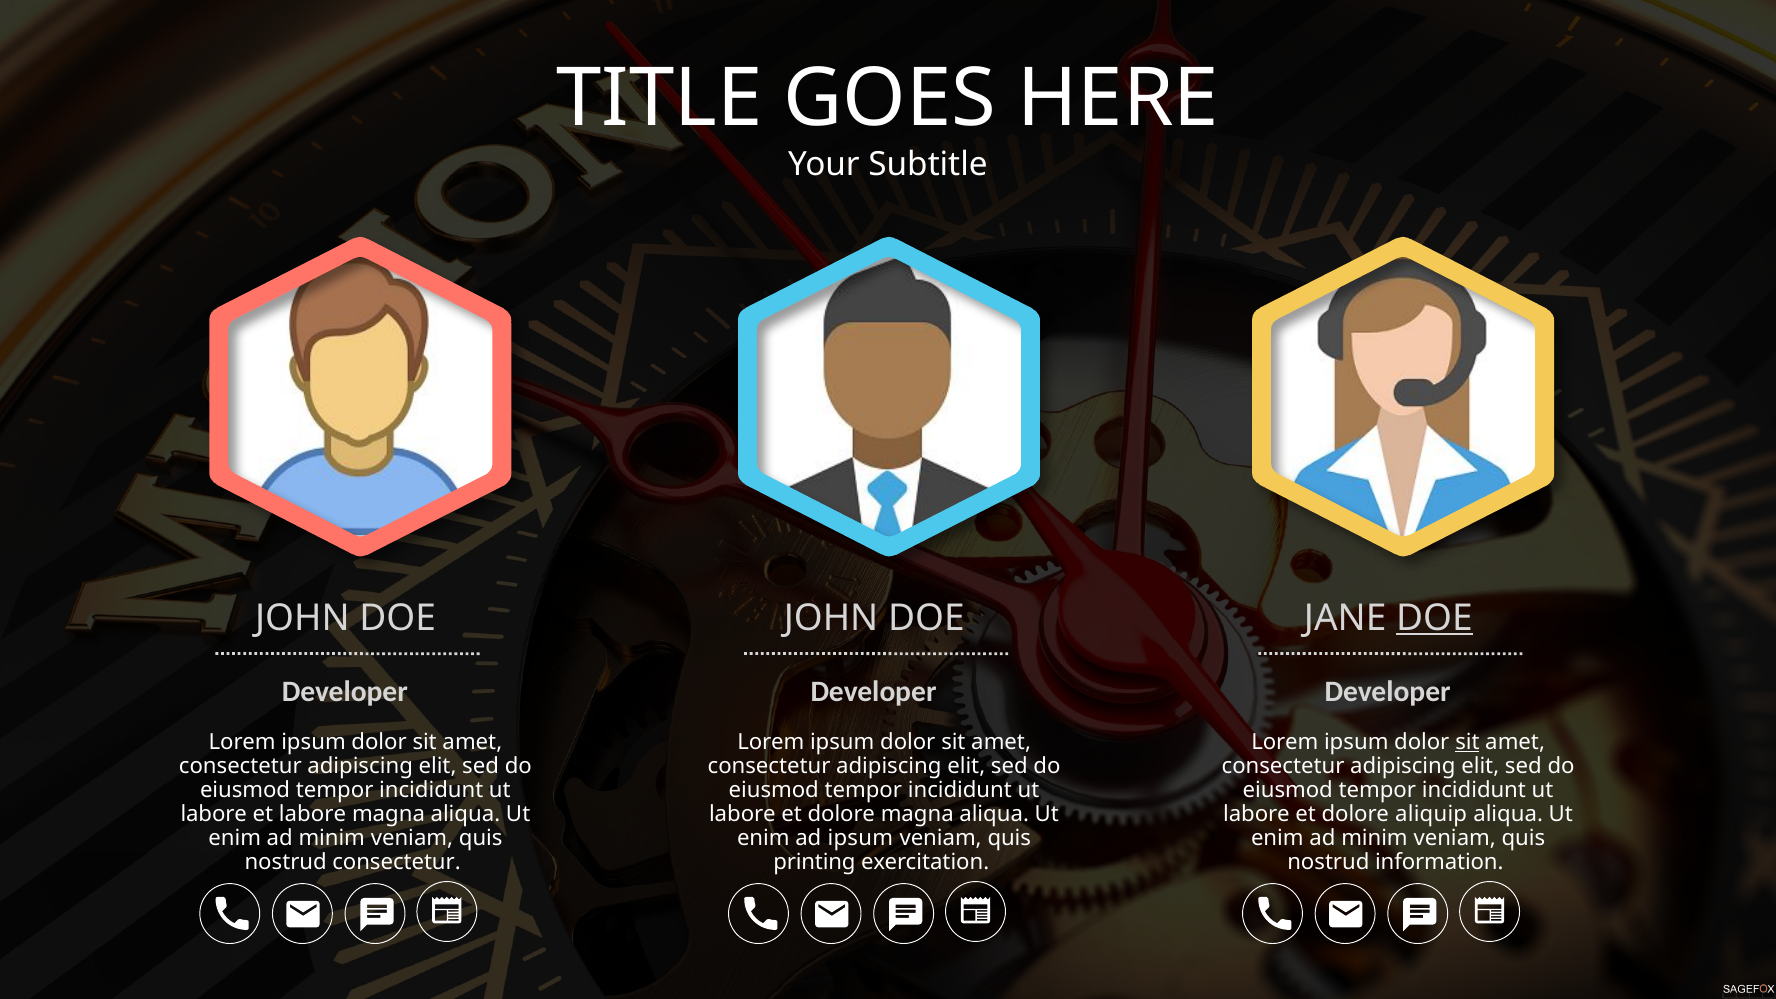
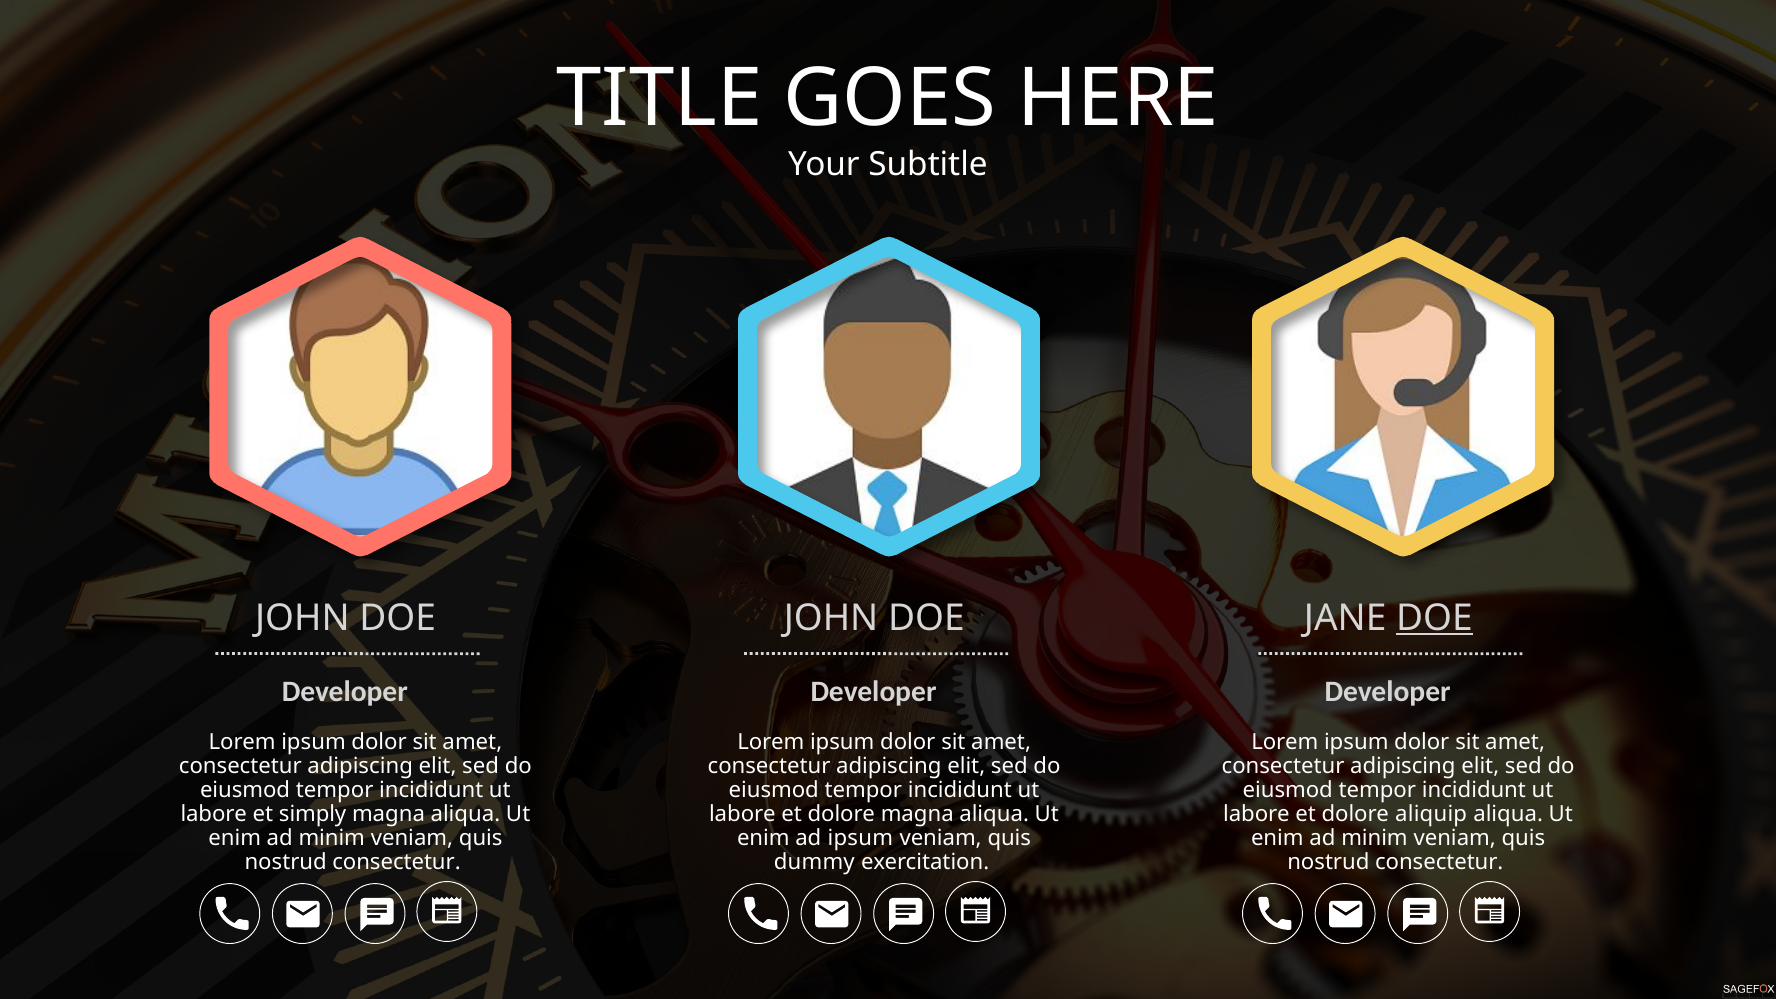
sit underline: present -> none (1467, 742)
et labore: labore -> simply (313, 814)
printing: printing -> dummy (814, 862)
information: information -> consectetur (1439, 862)
